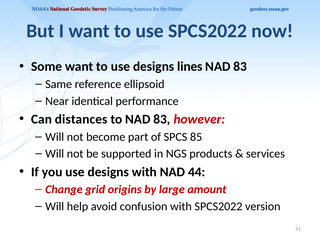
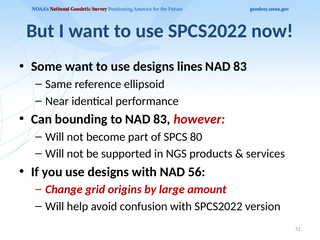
distances: distances -> bounding (81, 119)
85: 85 -> 80 (196, 137)
44: 44 -> 56 (197, 172)
